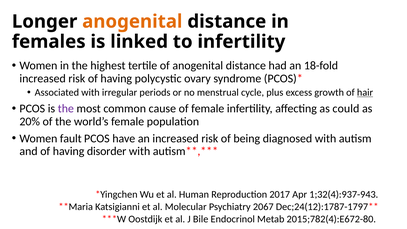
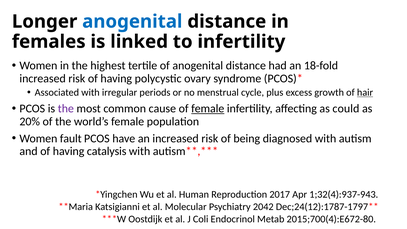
anogenital colour: orange -> blue (132, 22)
female underline: none -> present (208, 109)
disorder: disorder -> catalysis (107, 151)
2067: 2067 -> 2042 (263, 207)
Bile: Bile -> Coli (201, 219)
2015;782(4):E672-80: 2015;782(4):E672-80 -> 2015;700(4):E672-80 (331, 219)
